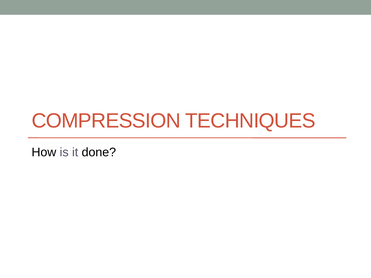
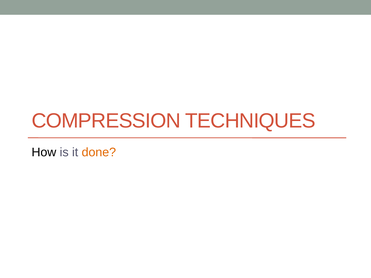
done colour: black -> orange (99, 152)
